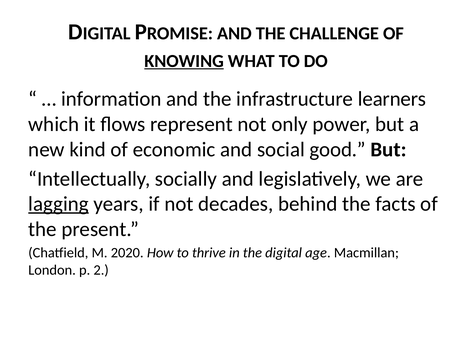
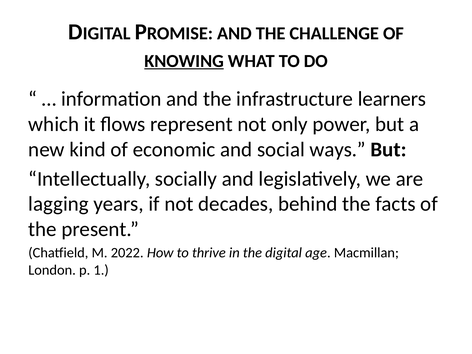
good: good -> ways (338, 149)
lagging underline: present -> none (59, 204)
2020: 2020 -> 2022 (127, 253)
2: 2 -> 1 (101, 270)
